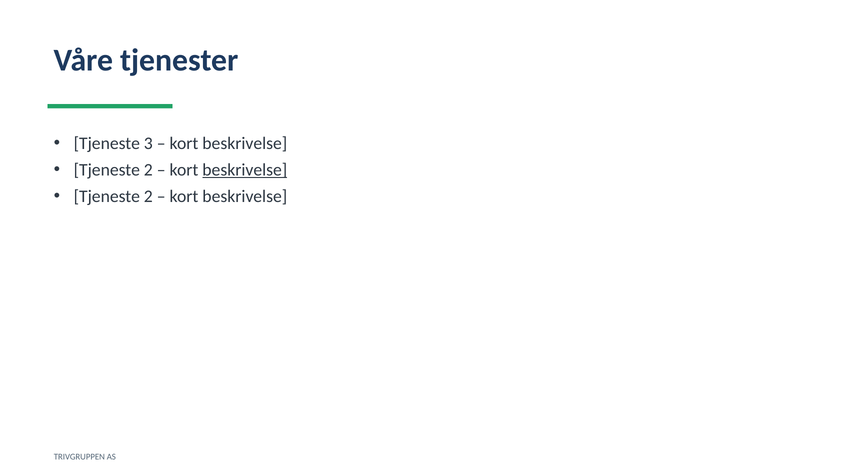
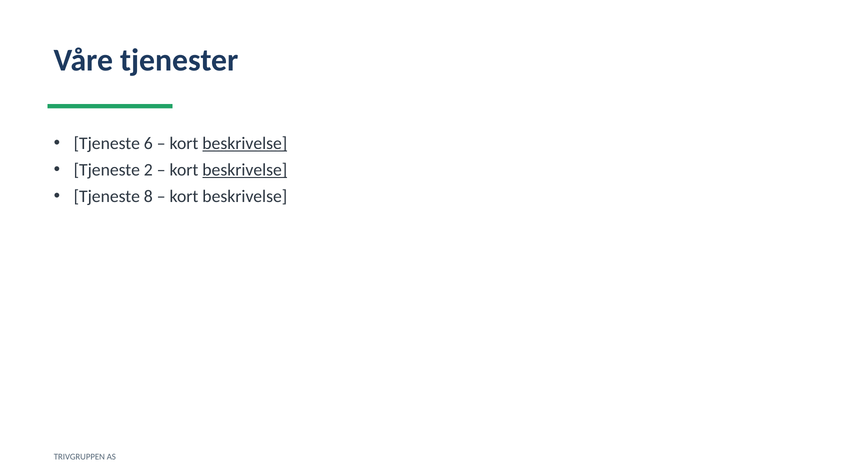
3: 3 -> 6 (148, 143)
beskrivelse underline: none -> present (245, 143)
2: 2 -> 8 (148, 196)
